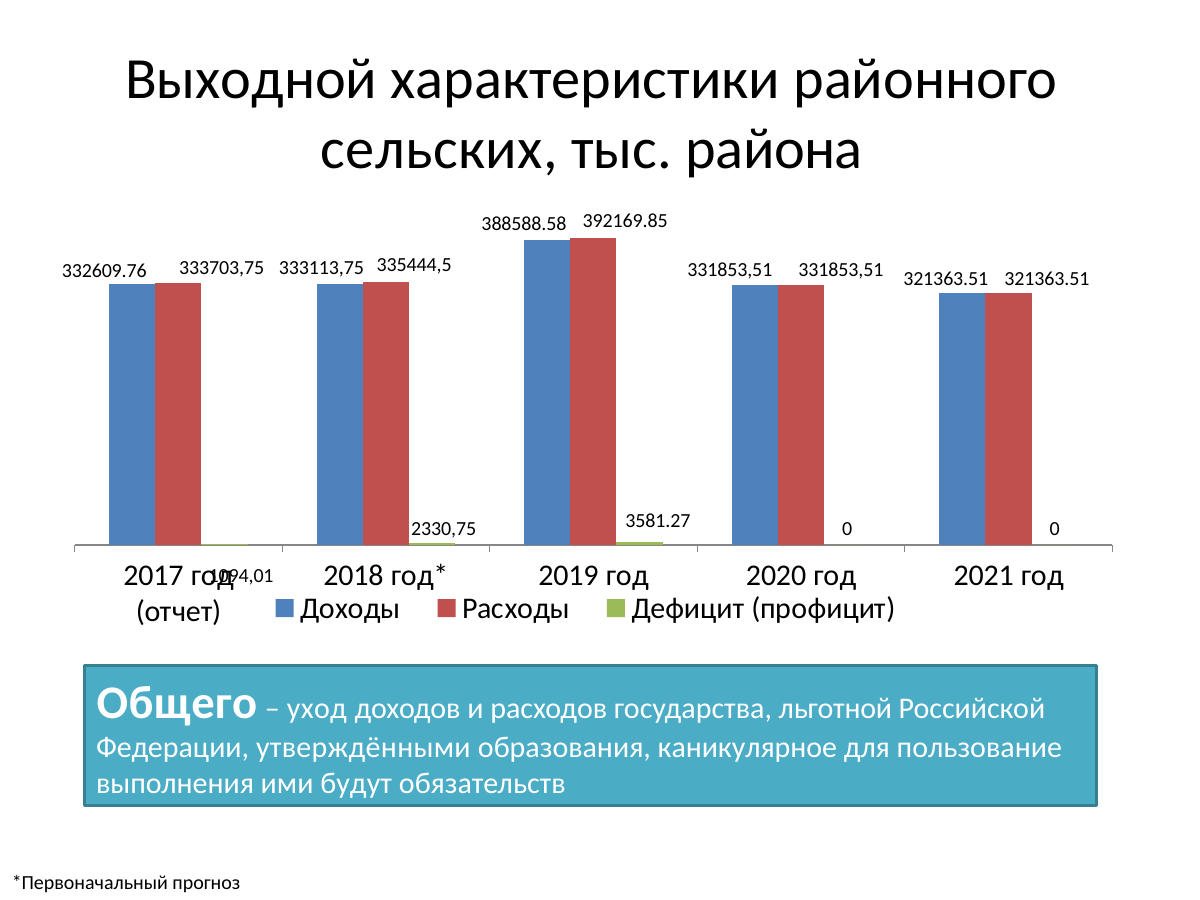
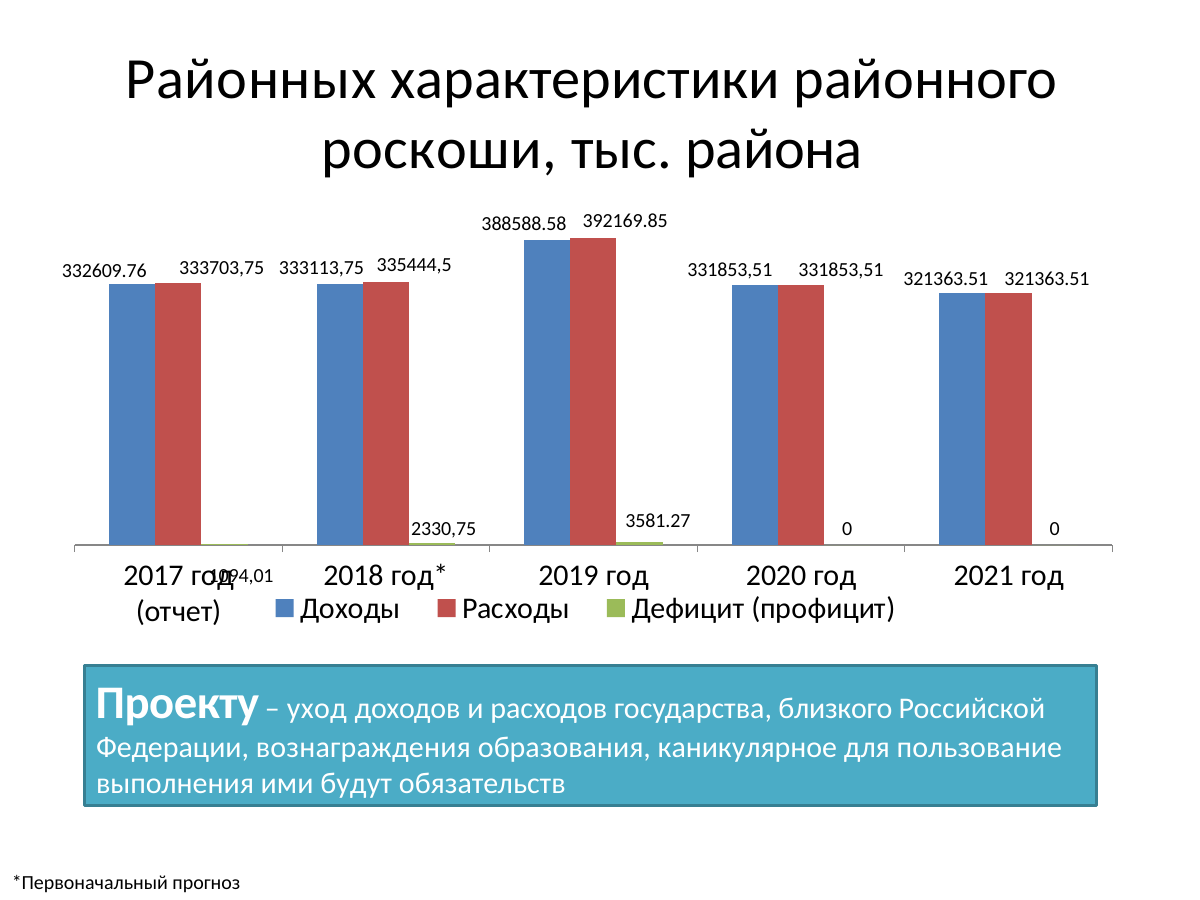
Выходной: Выходной -> Районных (251, 79)
сельских: сельских -> роскоши (439, 149)
Общего: Общего -> Проекту (177, 703)
льготной: льготной -> близкого (835, 708)
утверждёнными: утверждёнными -> вознаграждения (363, 748)
